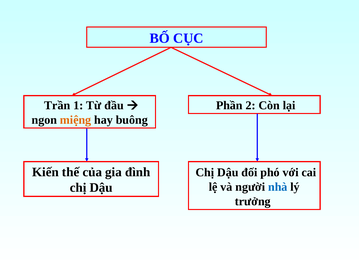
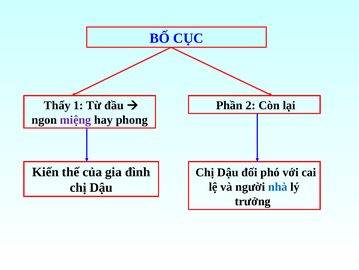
Trần: Trần -> Thấy (57, 105)
miệng colour: orange -> purple (76, 119)
buông: buông -> phong (132, 119)
